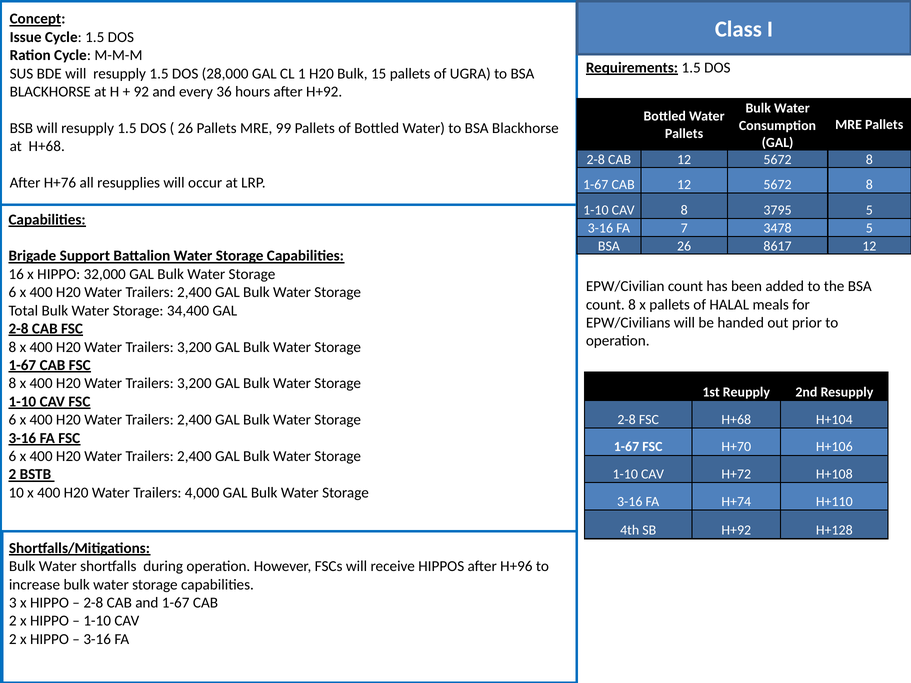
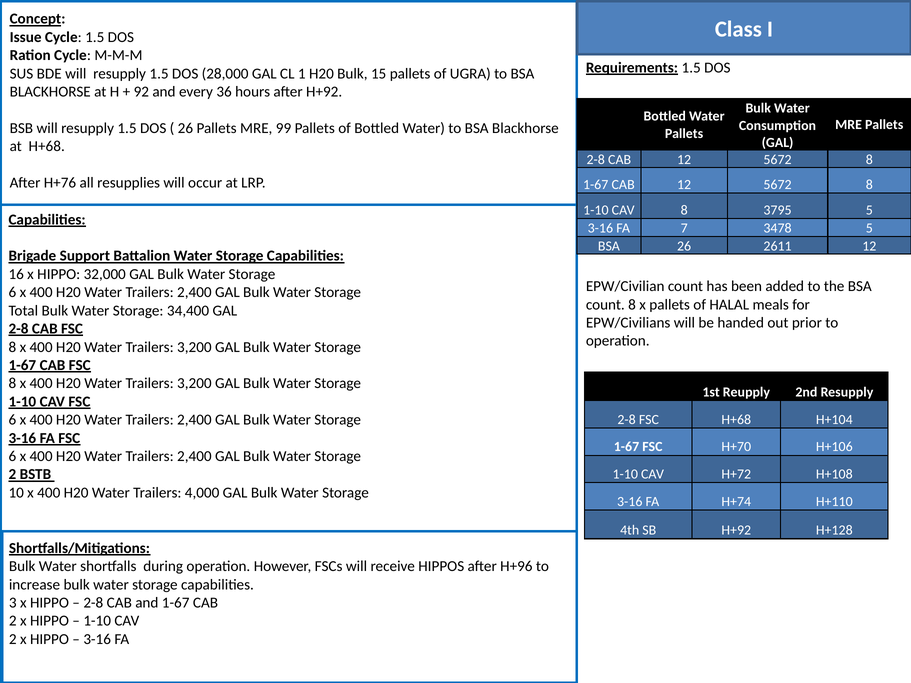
8617: 8617 -> 2611 (778, 246)
